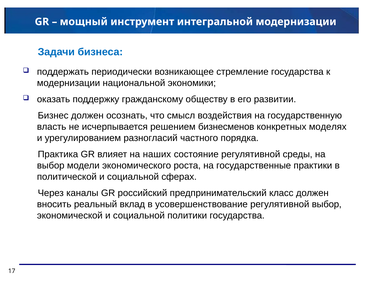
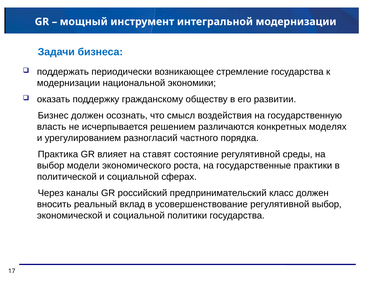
бизнесменов: бизнесменов -> различаются (226, 127)
наших: наших -> ставят (157, 154)
